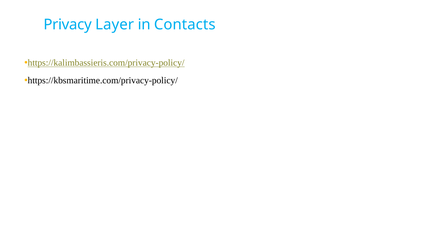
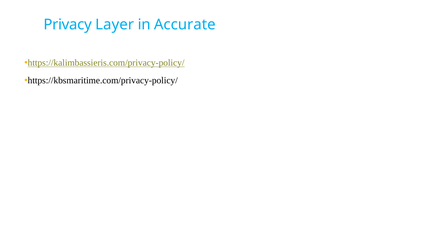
Contacts: Contacts -> Accurate (185, 25)
